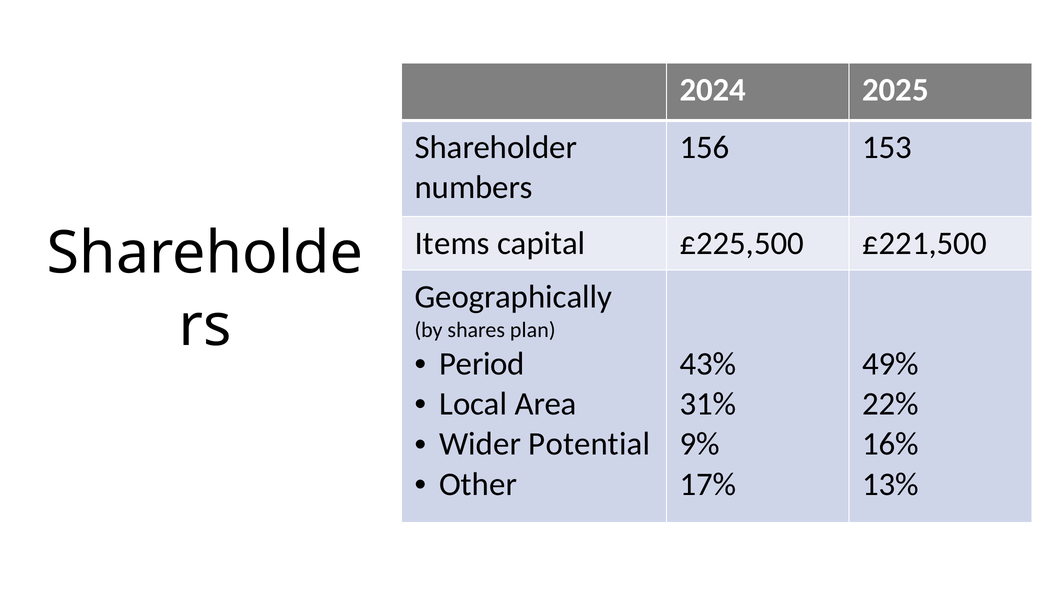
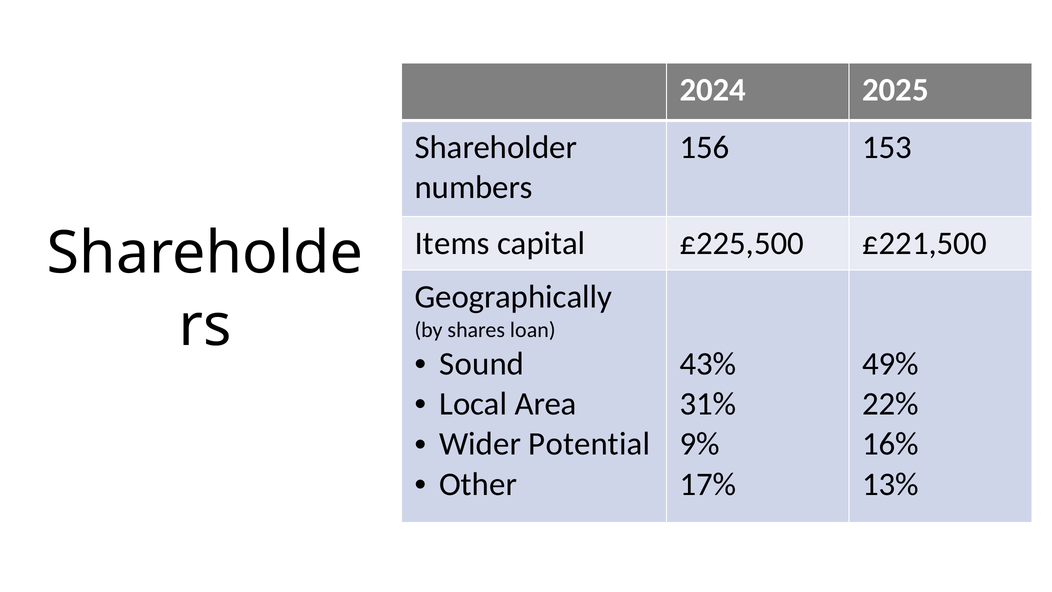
plan: plan -> loan (533, 330)
Period: Period -> Sound (482, 364)
